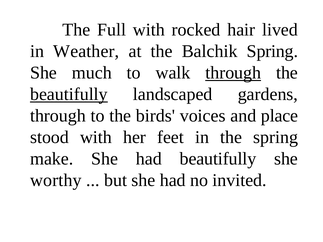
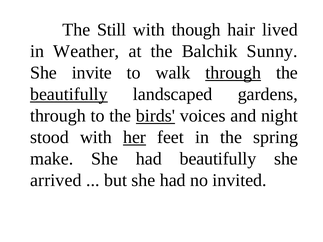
Full: Full -> Still (112, 30)
rocked: rocked -> though (196, 30)
Balchik Spring: Spring -> Sunny (272, 51)
much: much -> invite (92, 73)
birds underline: none -> present (156, 116)
place: place -> night (279, 116)
her underline: none -> present (134, 137)
worthy: worthy -> arrived (56, 180)
